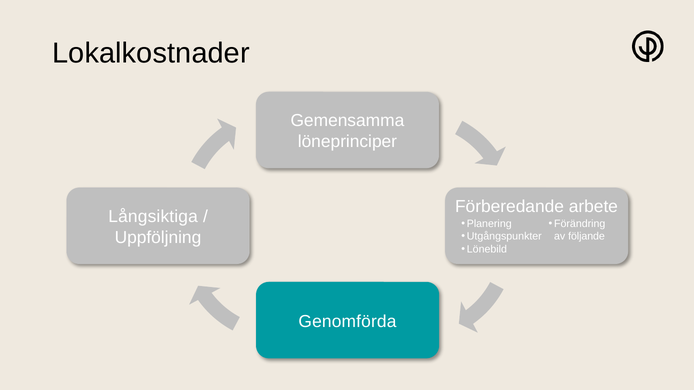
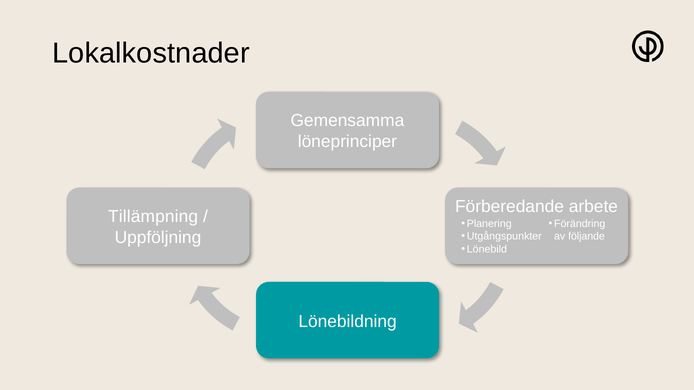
Långsiktiga: Långsiktiga -> Tillämpning (153, 217)
Genomförda: Genomförda -> Lönebildning (348, 322)
